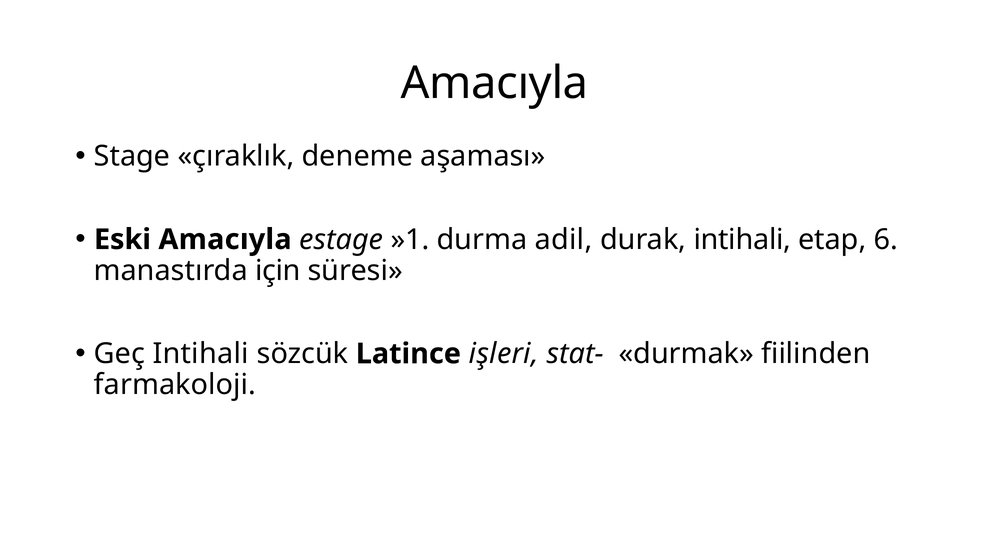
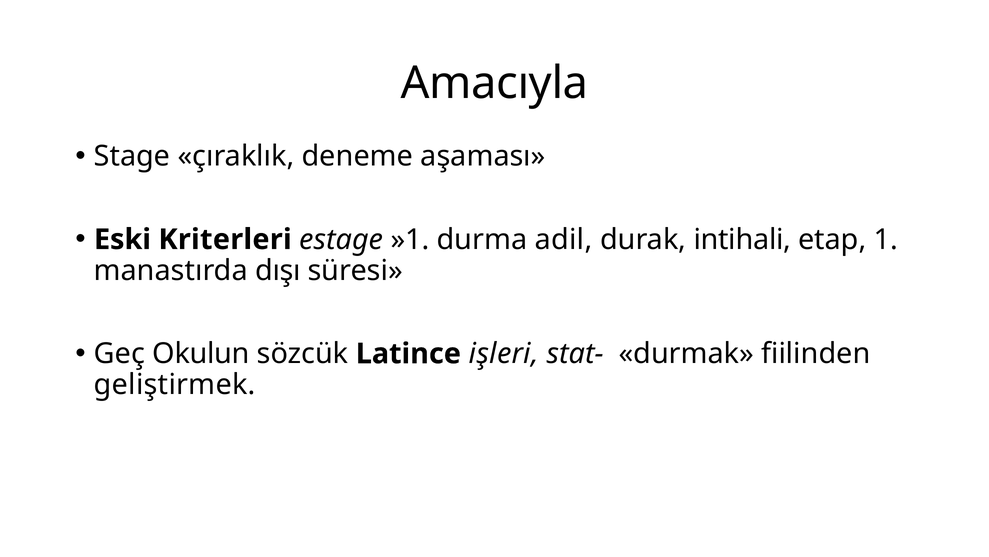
Eski Amacıyla: Amacıyla -> Kriterleri (225, 239)
6: 6 -> 1 (886, 239)
için: için -> dışı (278, 270)
Geç Intihali: Intihali -> Okulun (201, 353)
farmakoloji: farmakoloji -> geliştirmek (175, 384)
